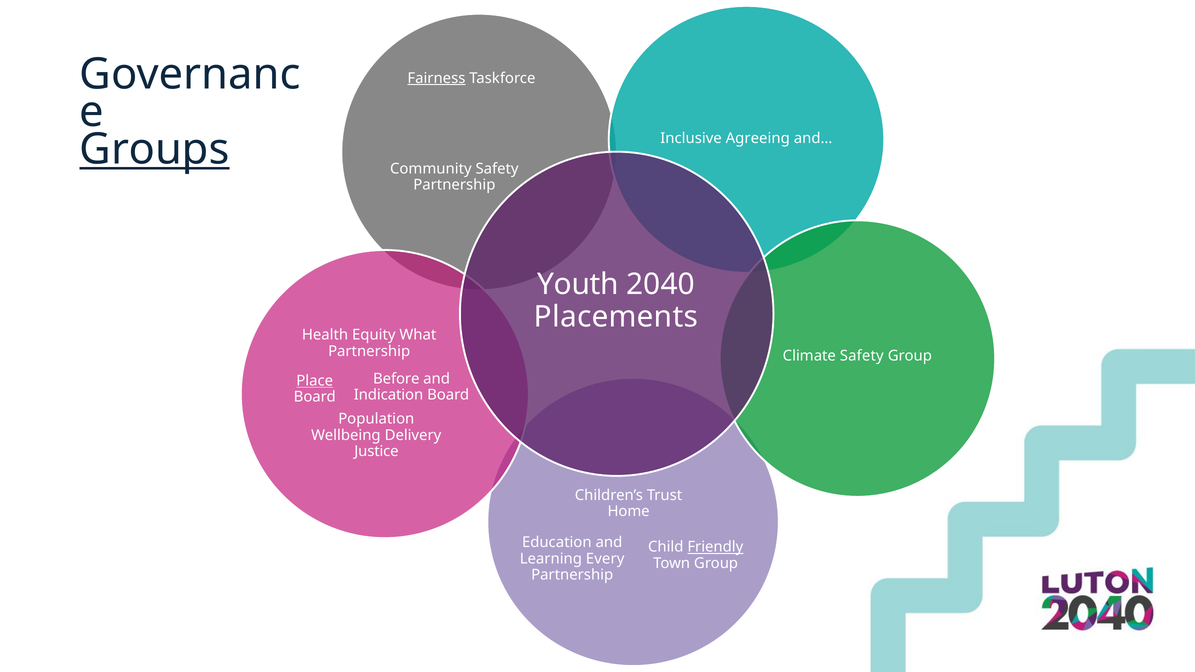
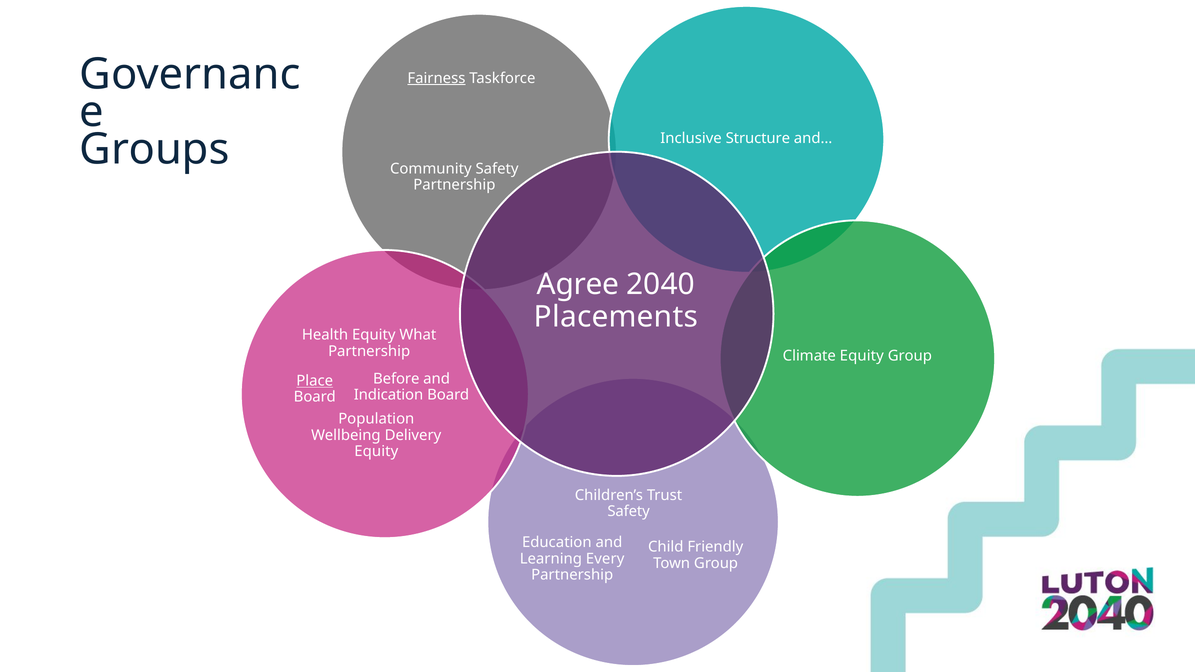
Agreeing: Agreeing -> Structure (758, 138)
Groups underline: present -> none (154, 149)
Youth: Youth -> Agree (578, 285)
Climate Safety: Safety -> Equity (862, 356)
Justice: Justice -> Equity (376, 451)
Home: Home -> Safety (629, 511)
Friendly underline: present -> none (715, 547)
